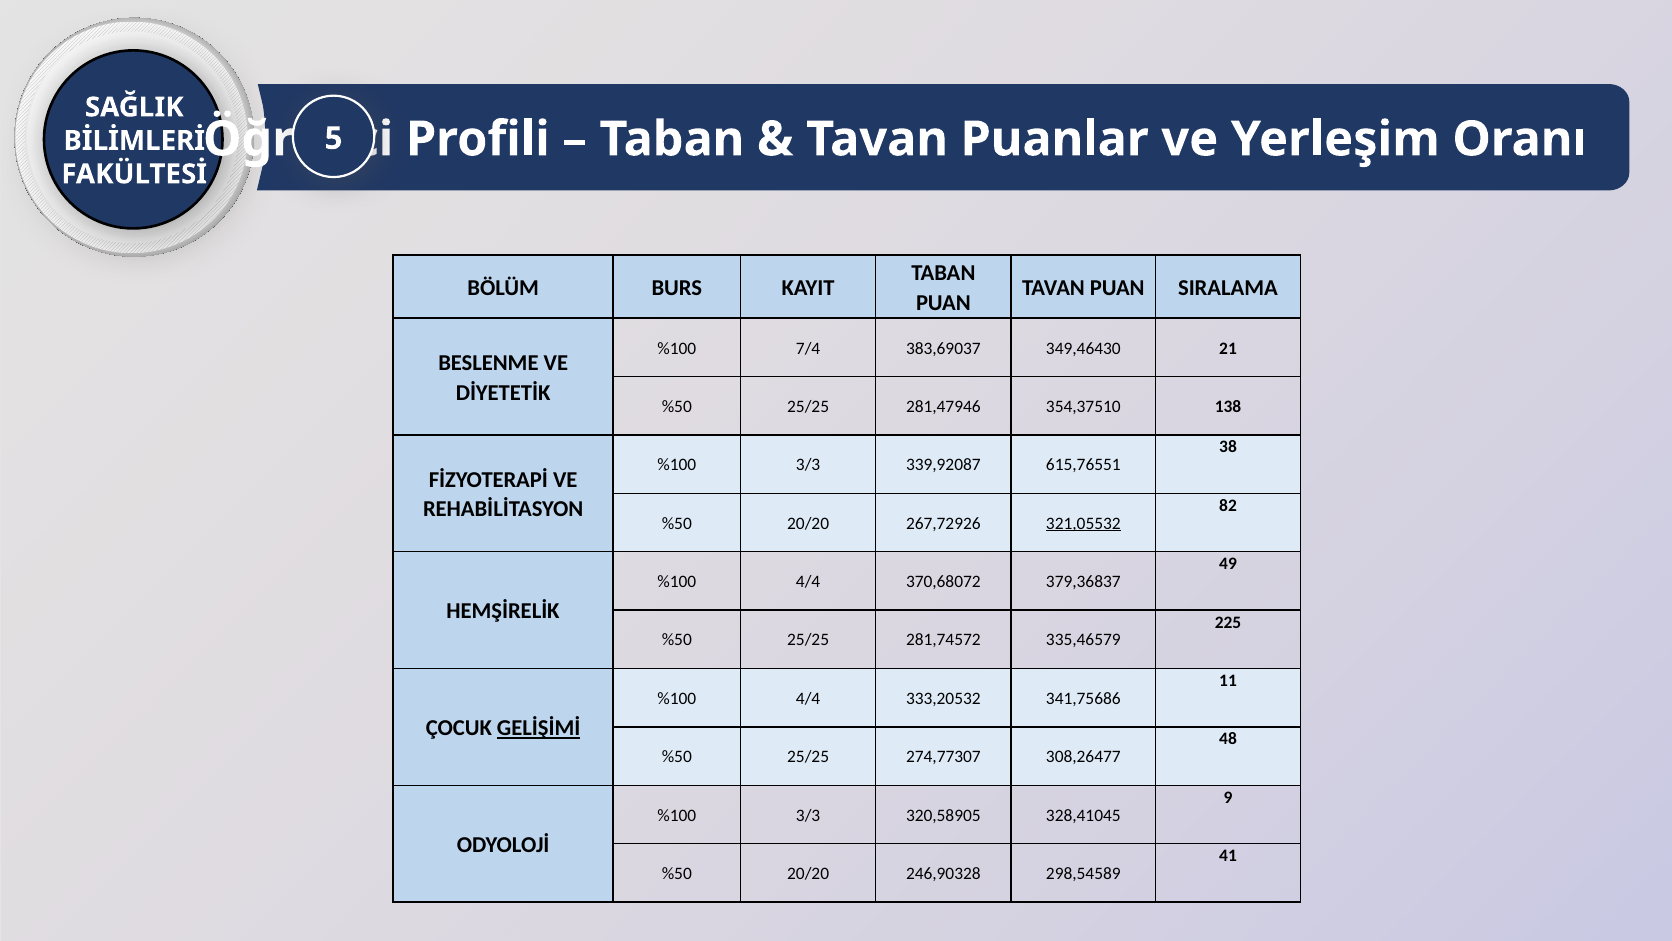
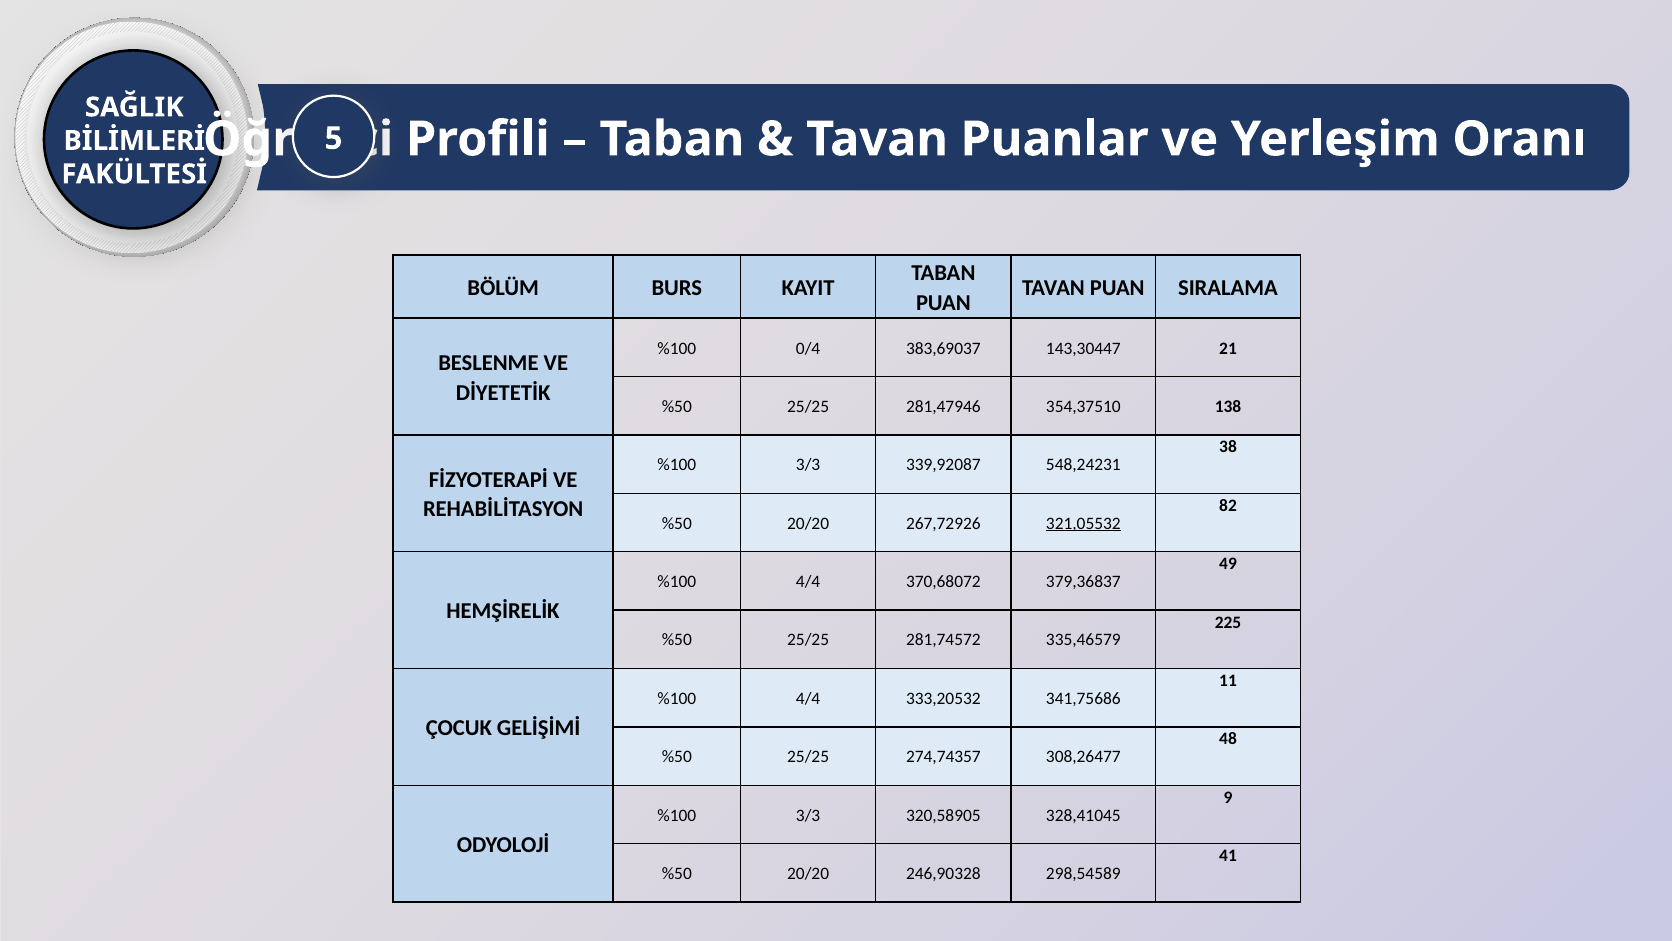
7/4: 7/4 -> 0/4 (808, 348)
349,46430: 349,46430 -> 143,30447 (1083, 348)
615,76551: 615,76551 -> 548,24231 (1083, 465)
GELİŞİMİ underline: present -> none (539, 728)
274,77307: 274,77307 -> 274,74357 (943, 757)
